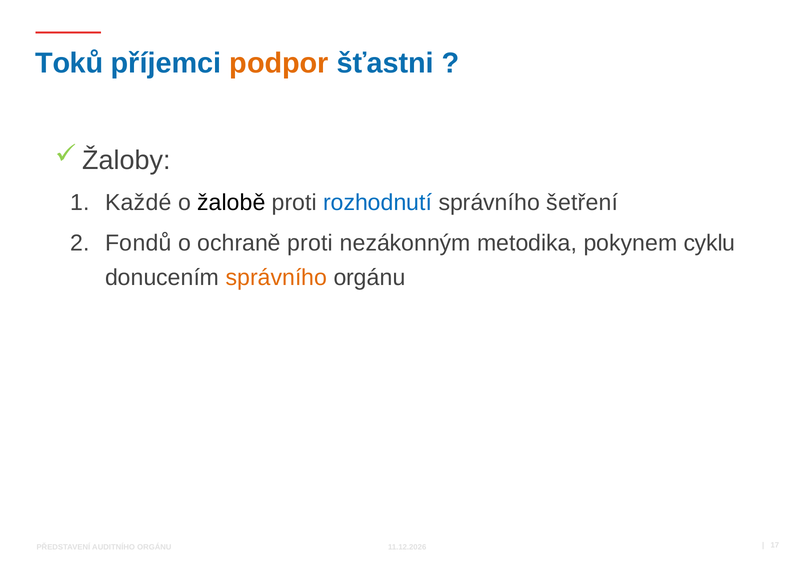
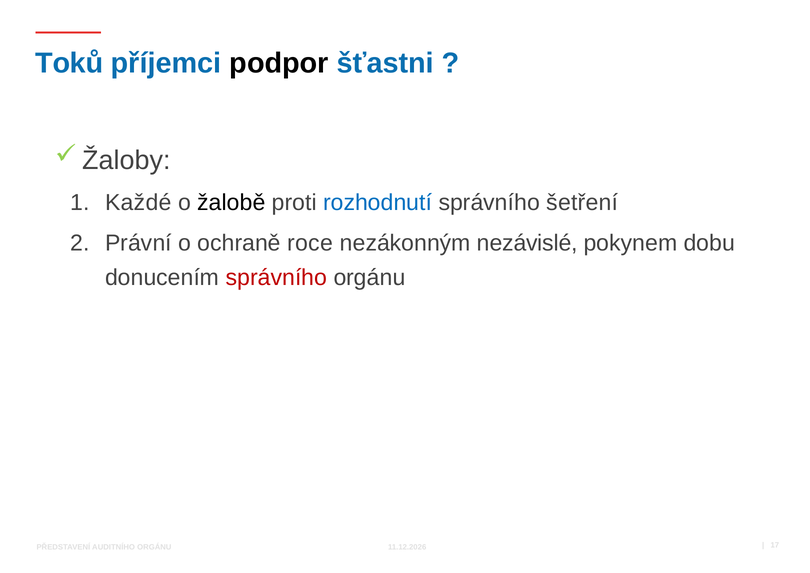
podpor colour: orange -> black (279, 63)
Fondů: Fondů -> Právní (138, 243)
ochraně proti: proti -> roce (310, 243)
metodika: metodika -> nezávislé (527, 243)
cyklu: cyklu -> dobu (709, 243)
správního colour: orange -> red (276, 278)
